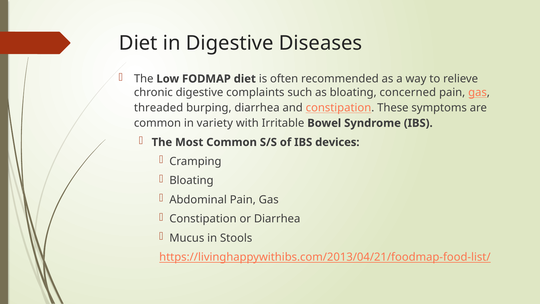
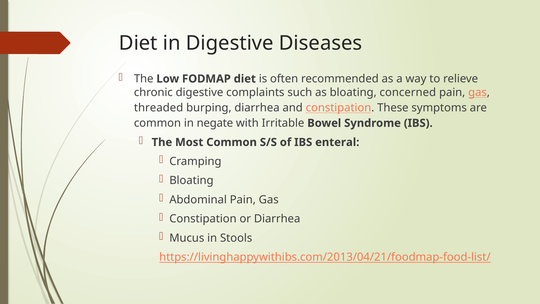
variety: variety -> negate (215, 123)
devices: devices -> enteral (337, 142)
